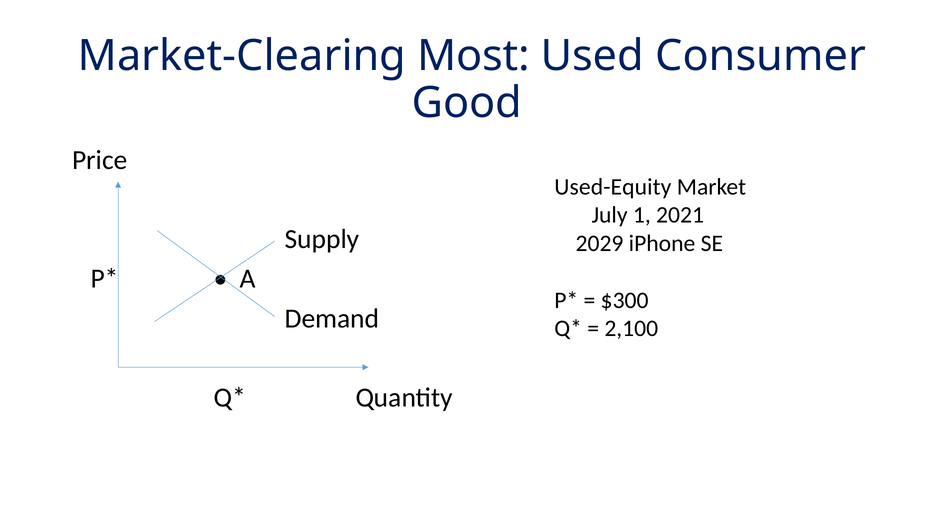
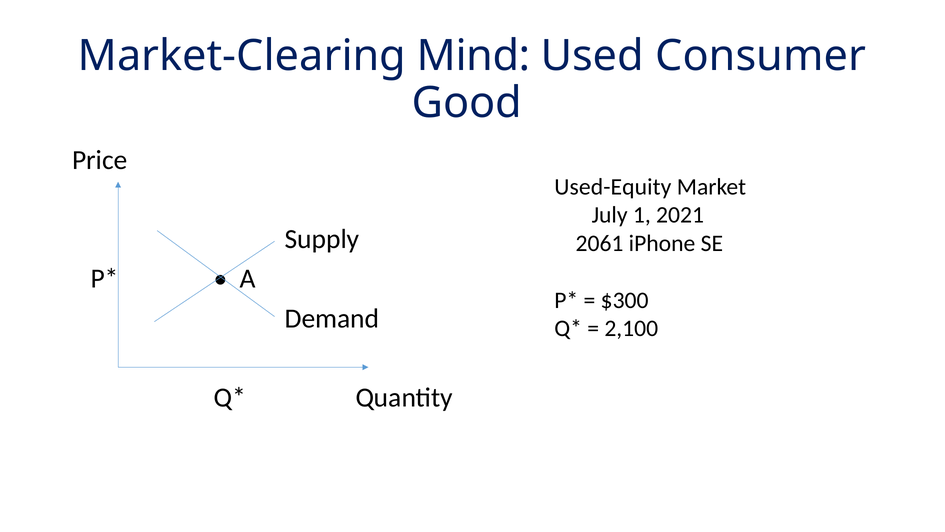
Most: Most -> Mind (474, 56)
2029: 2029 -> 2061 (600, 243)
